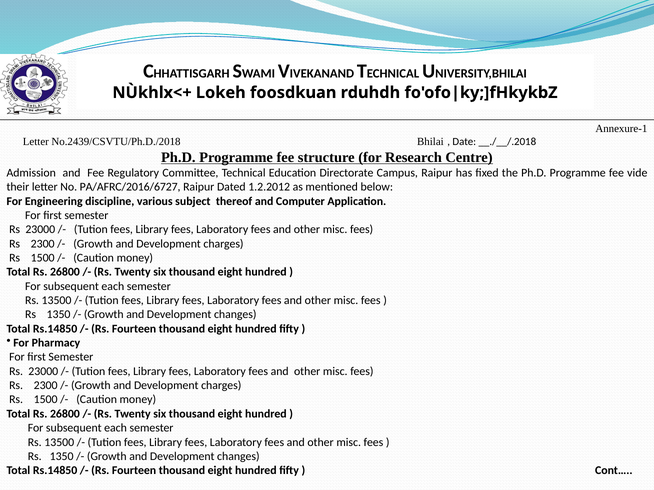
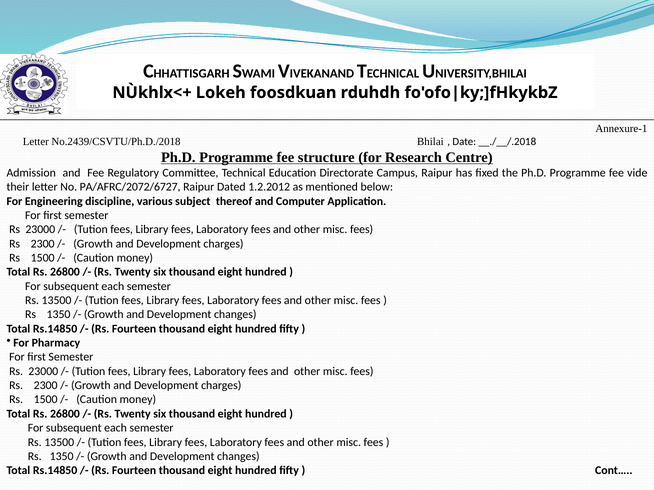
PA/AFRC/2016/6727: PA/AFRC/2016/6727 -> PA/AFRC/2072/6727 (130, 187)
